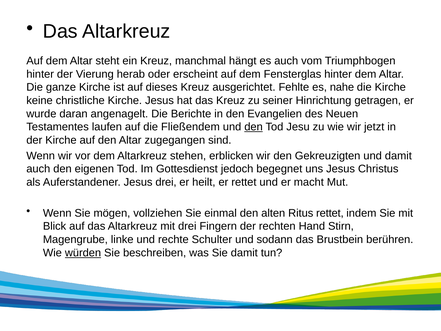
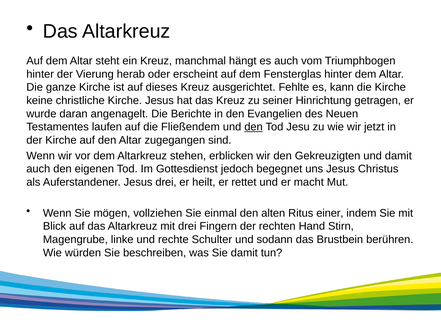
nahe: nahe -> kann (342, 87)
Ritus rettet: rettet -> einer (330, 213)
würden underline: present -> none (83, 253)
